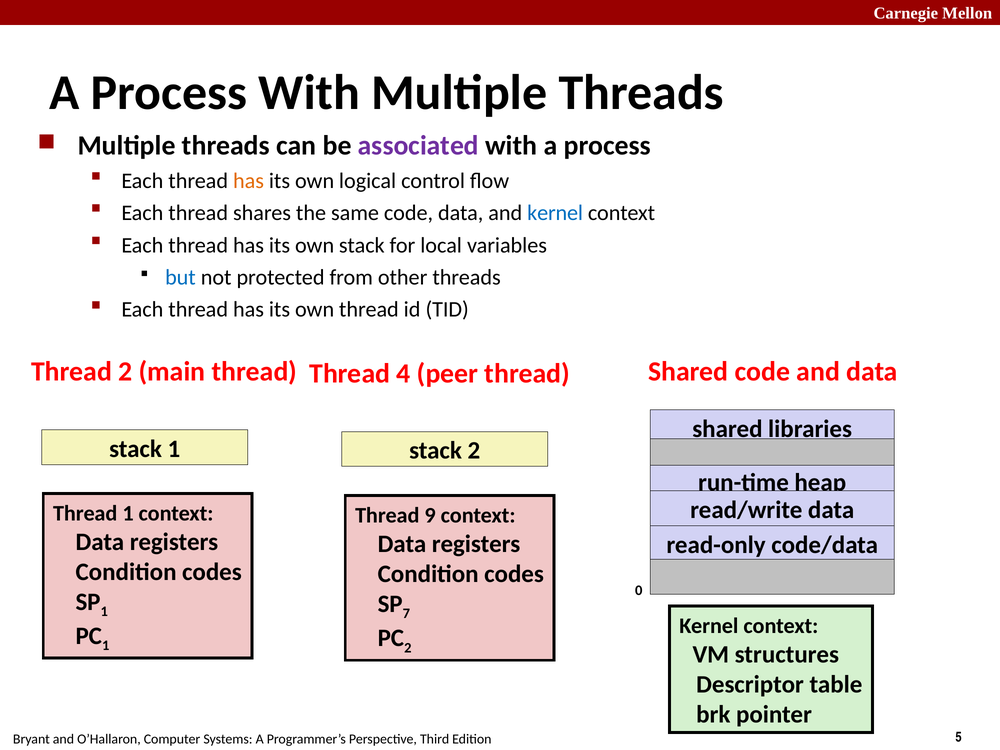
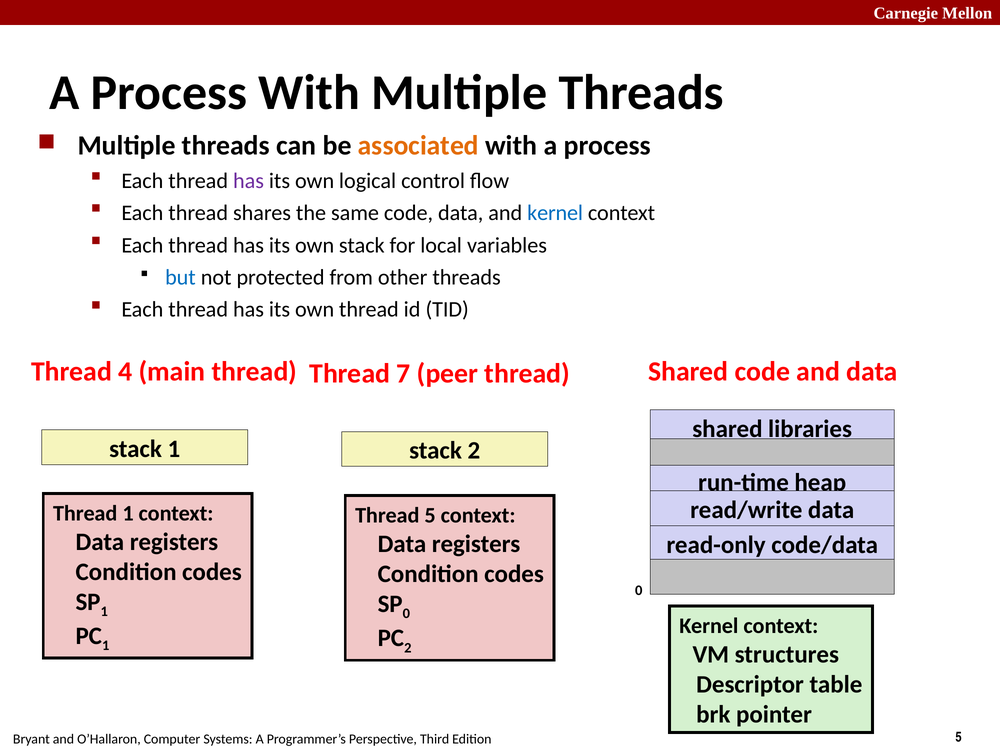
associated colour: purple -> orange (418, 146)
has colour: orange -> purple (249, 181)
Thread 2: 2 -> 4 (125, 372)
4: 4 -> 7 (403, 374)
Thread 9: 9 -> 5 (430, 515)
7: 7 -> 0 (406, 614)
